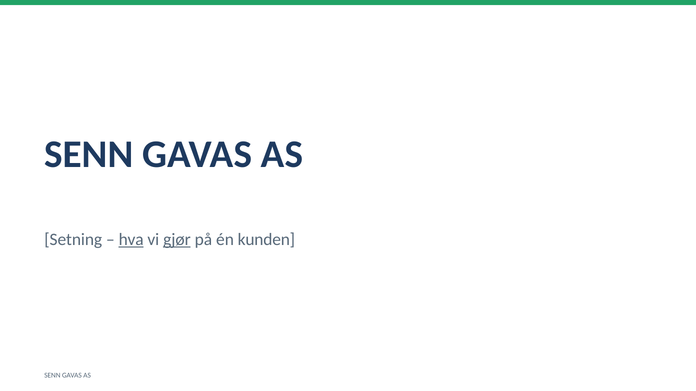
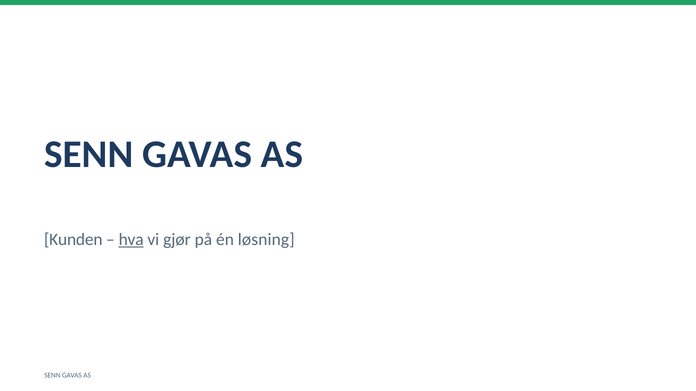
Setning: Setning -> Kunden (73, 240)
gjør underline: present -> none (177, 240)
kunden: kunden -> løsning (266, 240)
